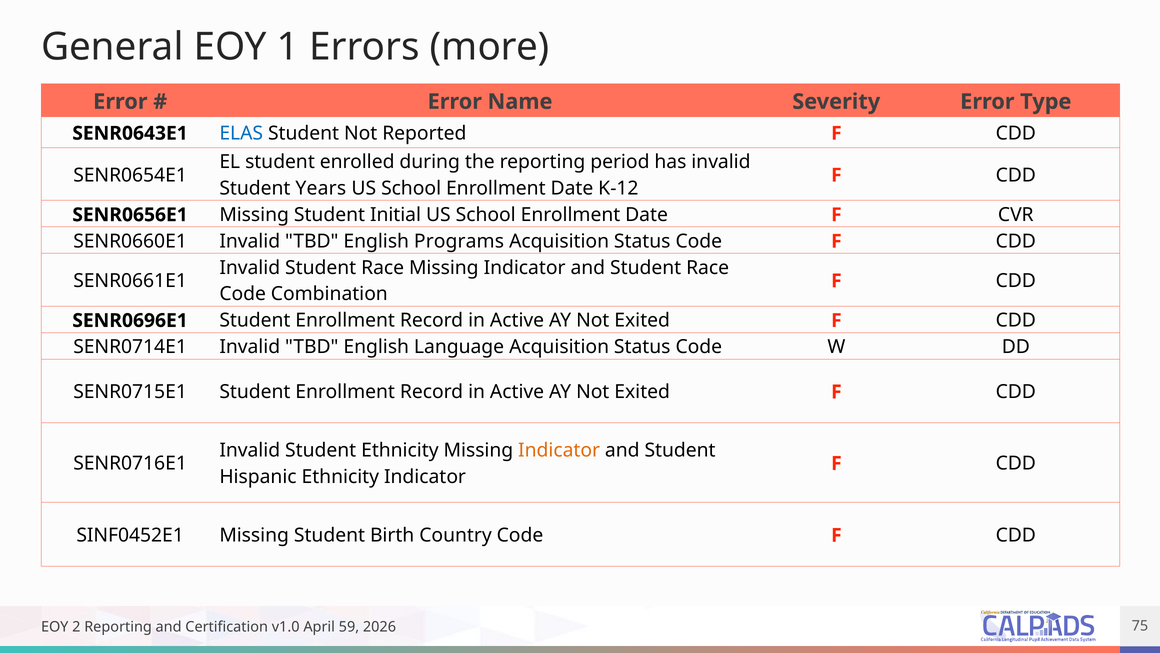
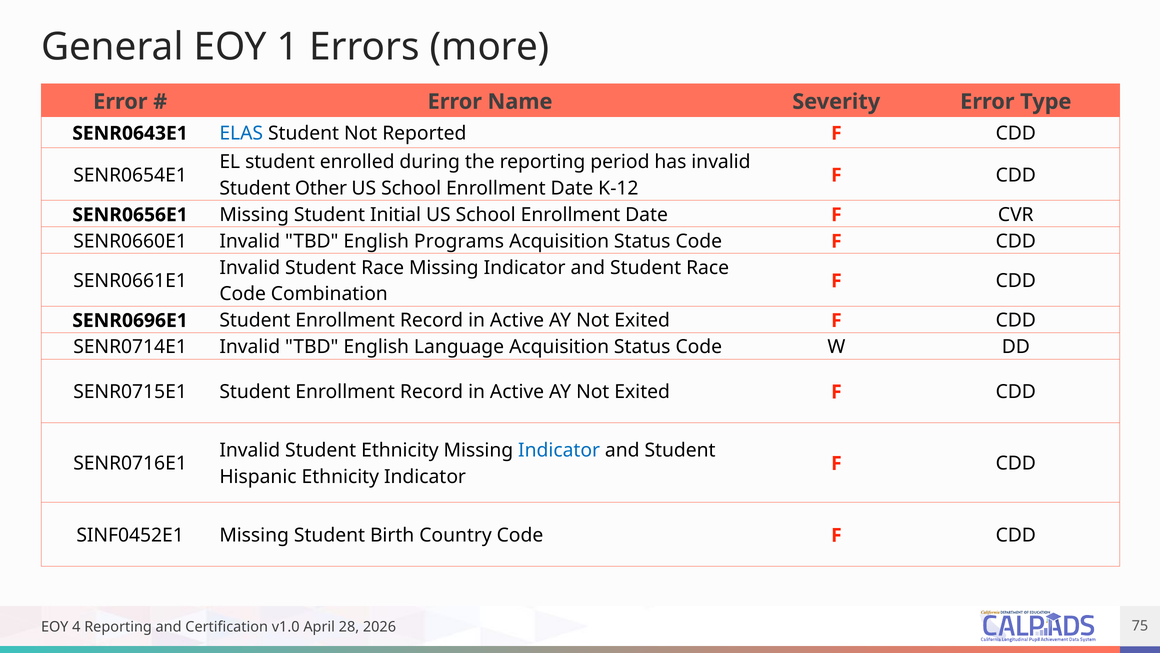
Years: Years -> Other (321, 188)
Indicator colour: orange -> blue (559, 450)
2: 2 -> 4 (76, 626)
59: 59 -> 28 (349, 626)
